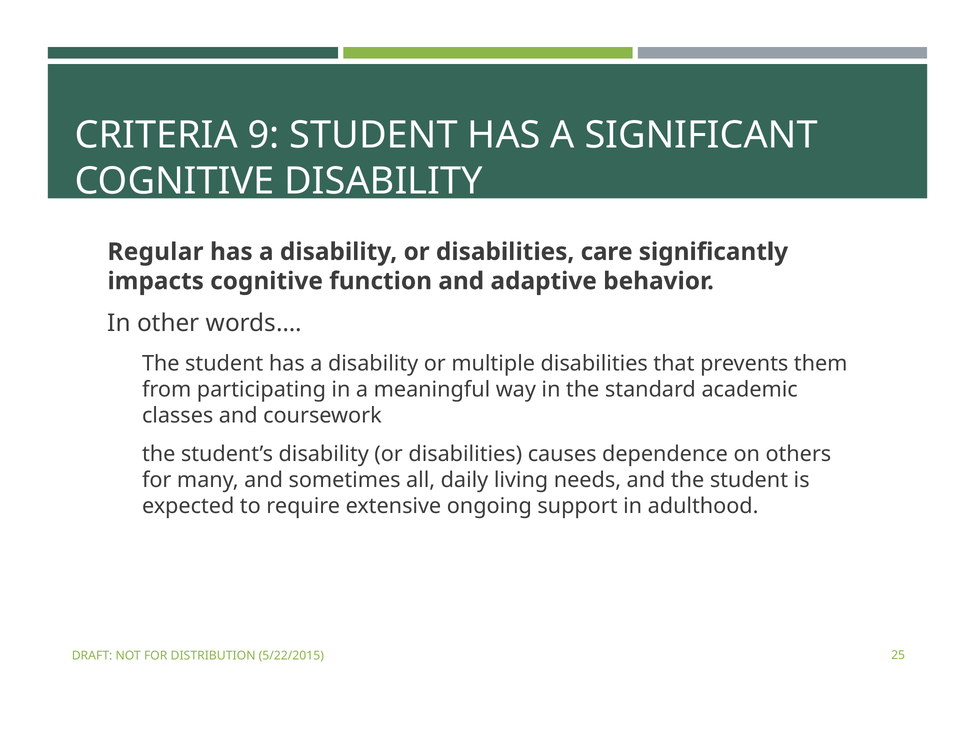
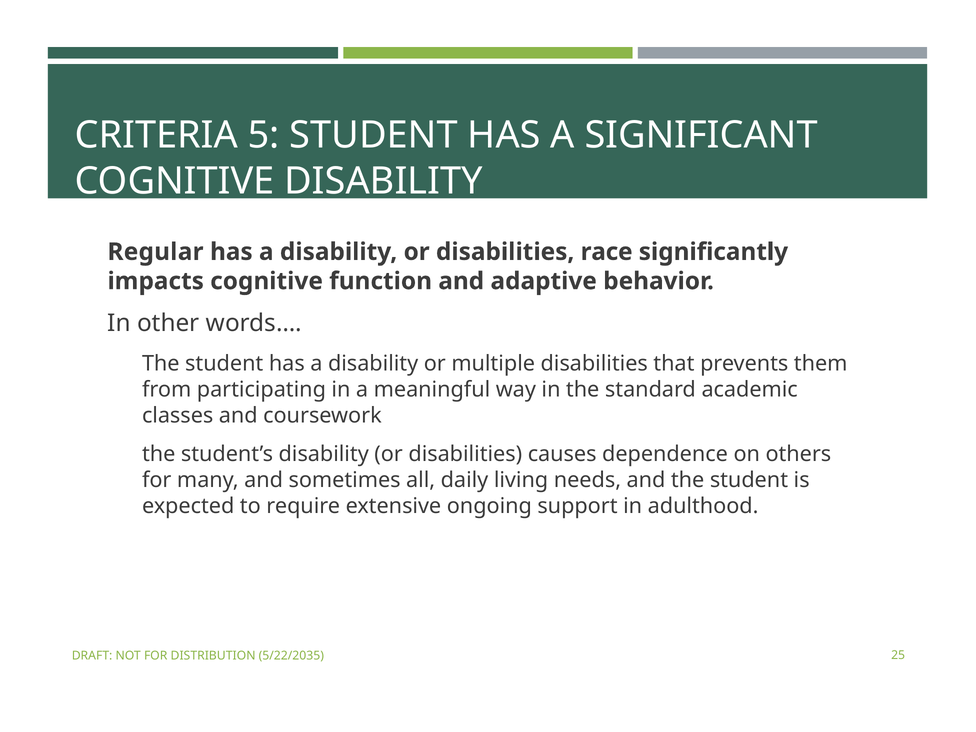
9: 9 -> 5 (264, 135)
care: care -> race (607, 252)
5/22/2015: 5/22/2015 -> 5/22/2035 (291, 656)
